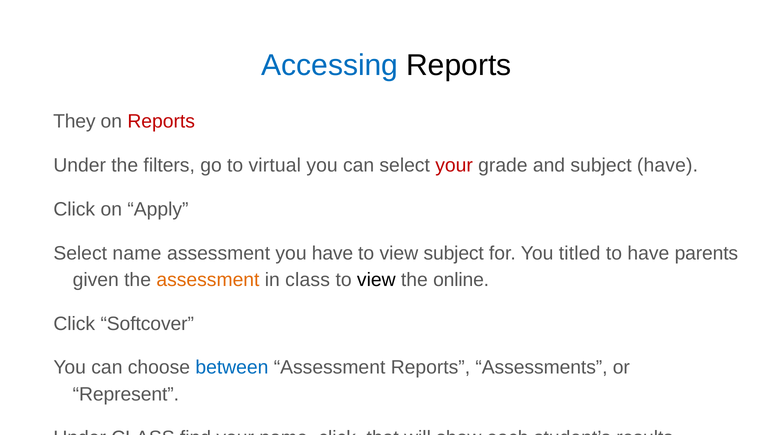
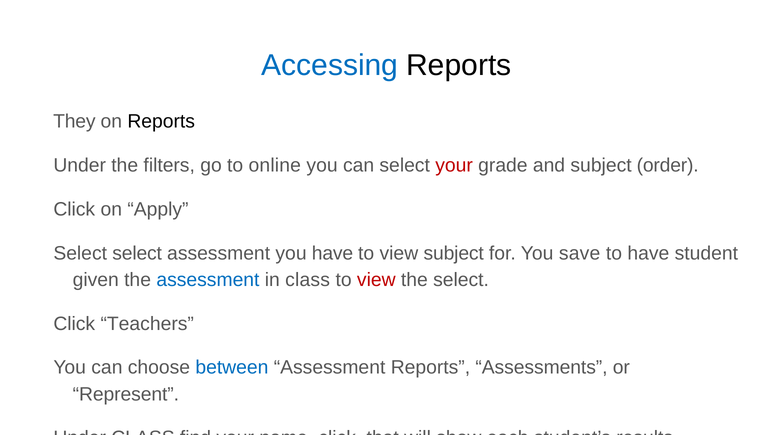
Reports colour: red -> black (161, 122)
virtual: virtual -> online (275, 165)
subject have: have -> order (668, 165)
Select name: name -> select (137, 253)
titled: titled -> save (580, 253)
parents: parents -> student (706, 253)
assessment colour: orange -> blue (208, 280)
view colour: black -> red (376, 280)
the online: online -> select (461, 280)
Softcover: Softcover -> Teachers (147, 324)
